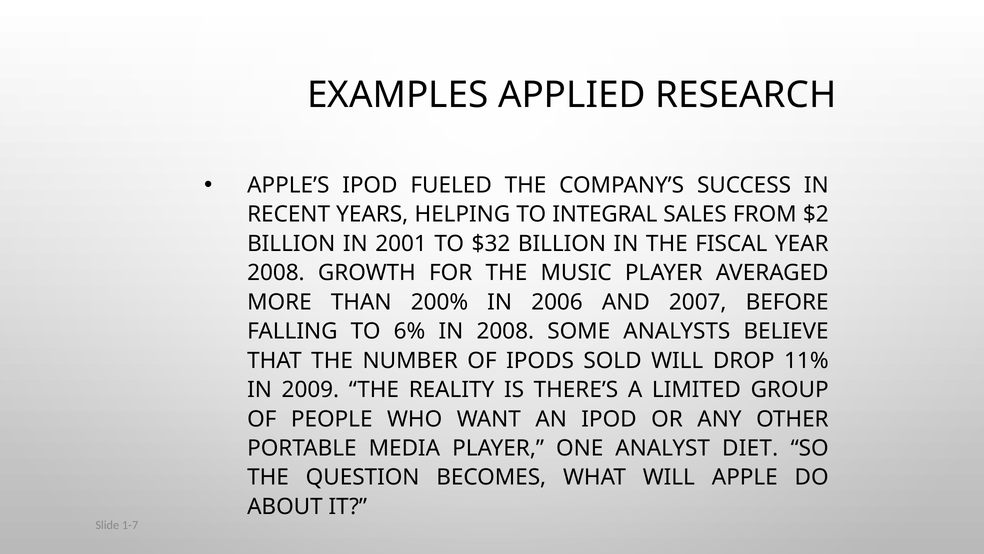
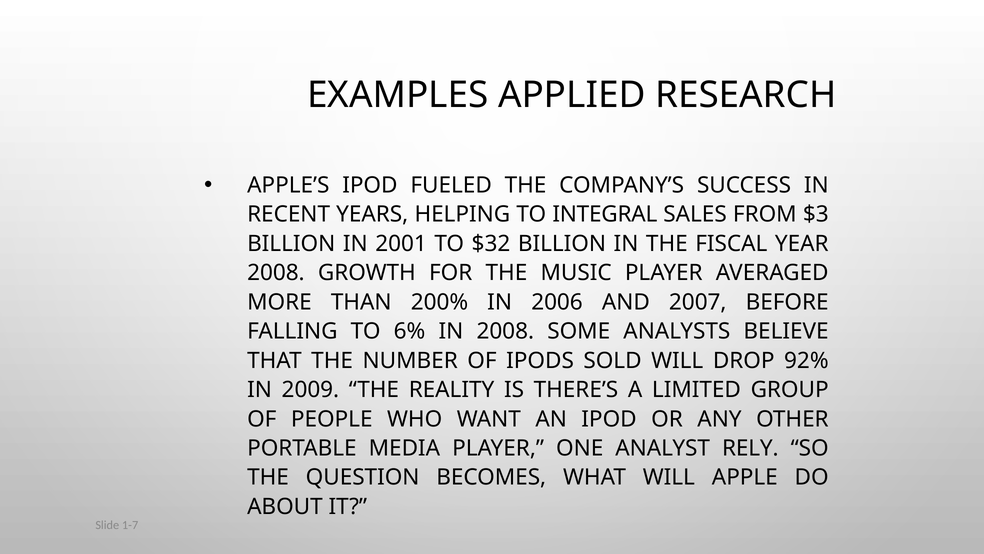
$2: $2 -> $3 (816, 214)
11%: 11% -> 92% (806, 360)
DIET: DIET -> RELY (750, 448)
